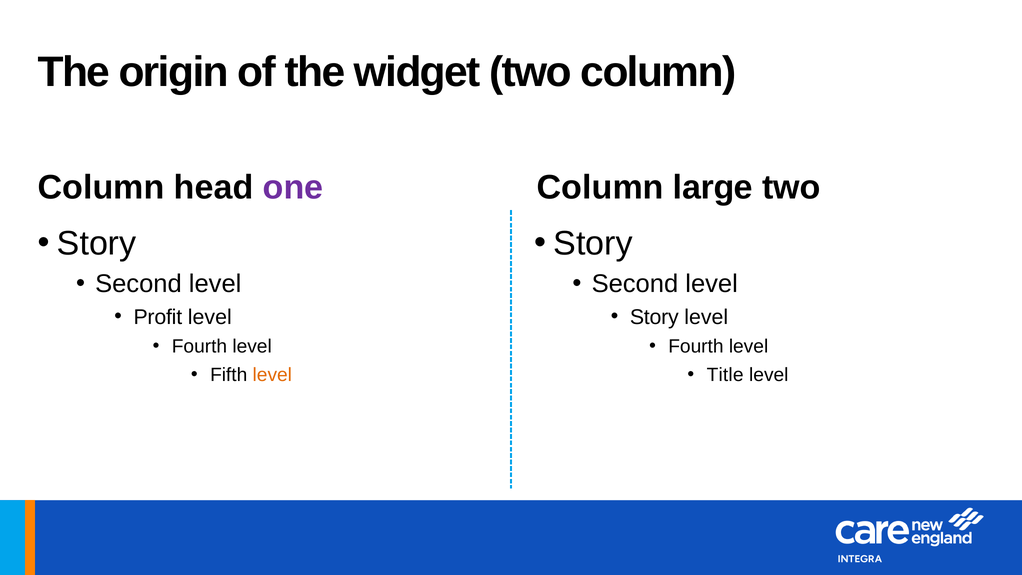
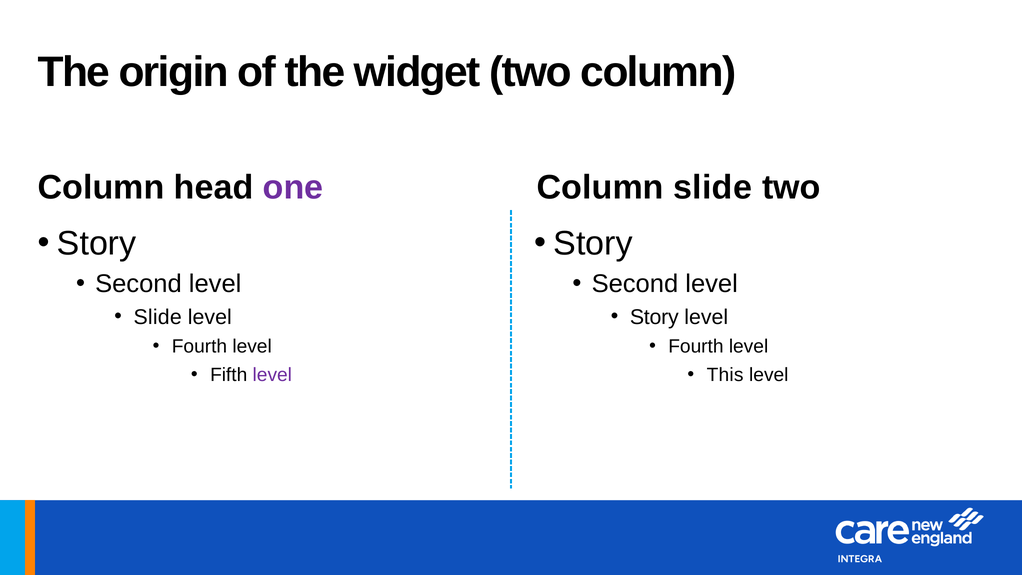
Column large: large -> slide (713, 188)
Profit: Profit -> Slide (158, 317)
level colour: orange -> purple (272, 375)
Title: Title -> This (725, 375)
